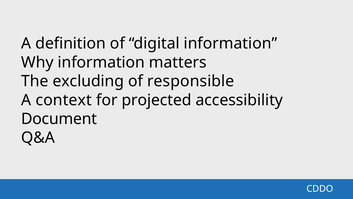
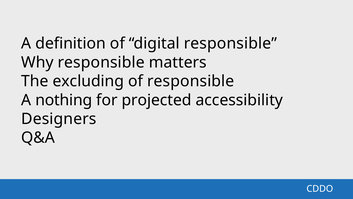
digital information: information -> responsible (230, 43)
Why information: information -> responsible (101, 62)
context: context -> nothing (64, 100)
Document: Document -> Designers (59, 119)
